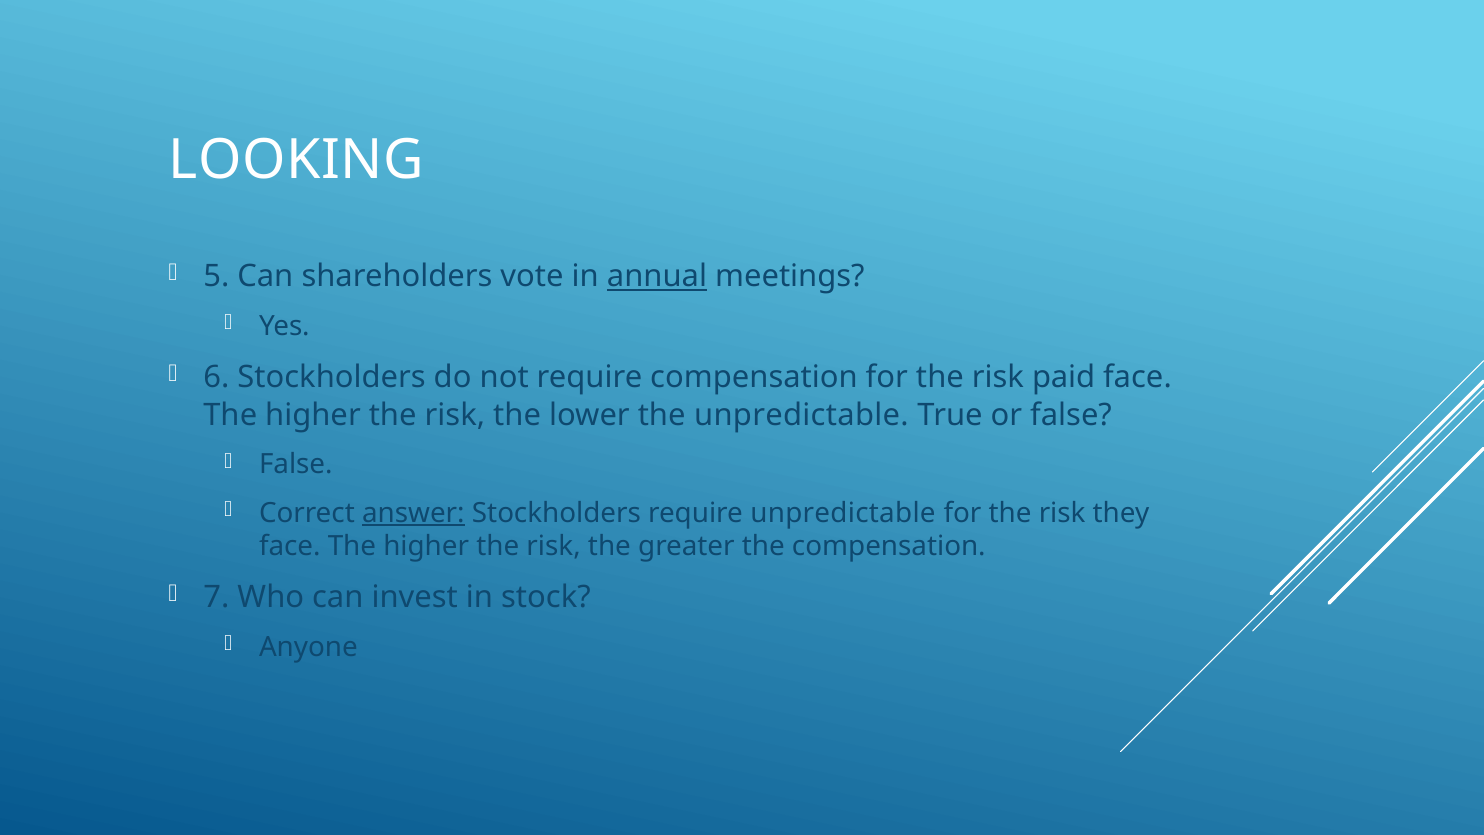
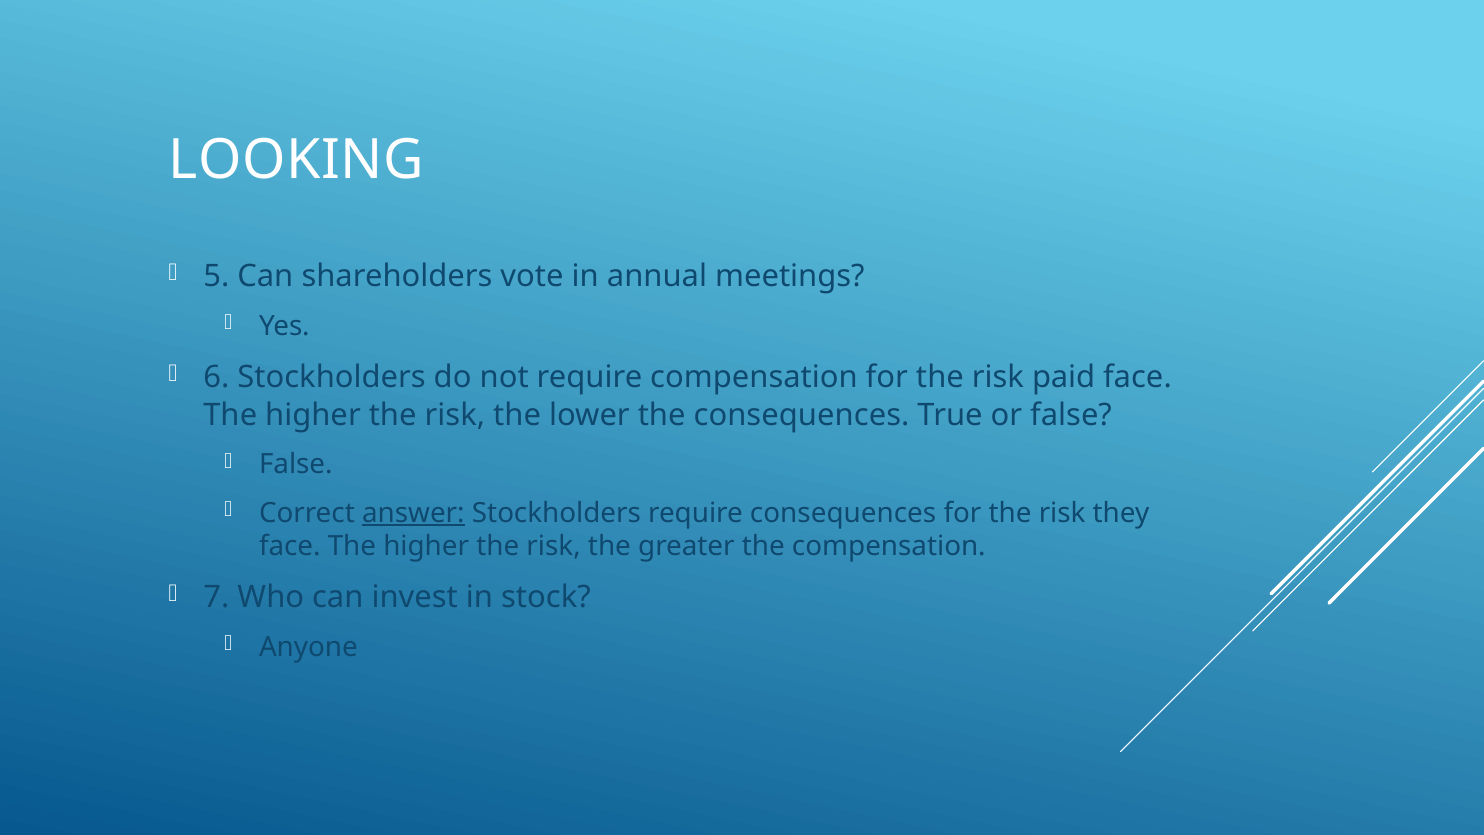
annual underline: present -> none (657, 277)
the unpredictable: unpredictable -> consequences (802, 415)
require unpredictable: unpredictable -> consequences (843, 513)
